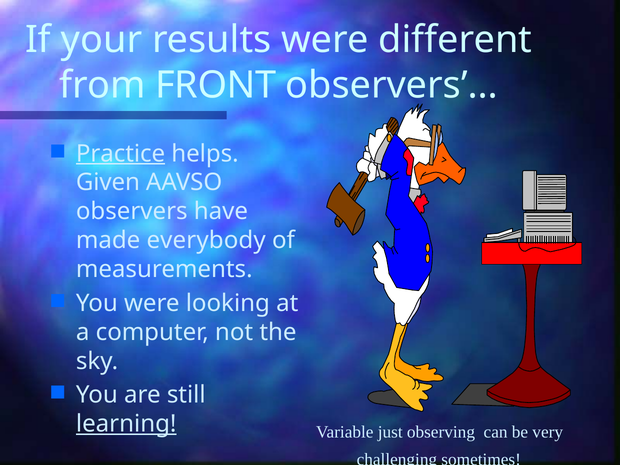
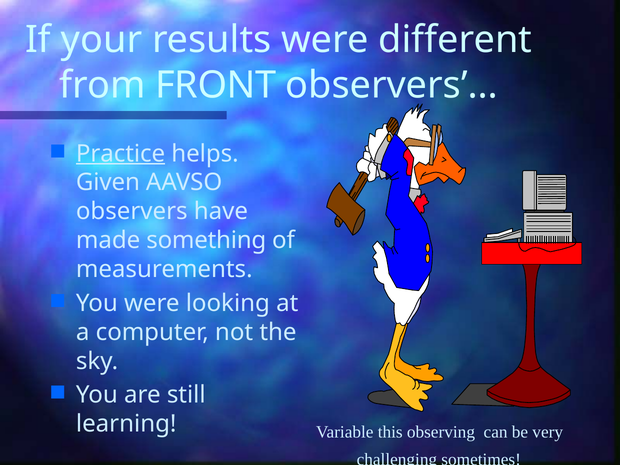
everybody: everybody -> something (206, 240)
learning underline: present -> none (126, 424)
just: just -> this (390, 432)
